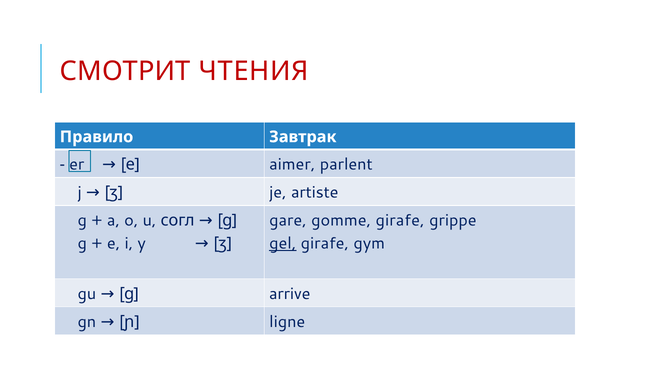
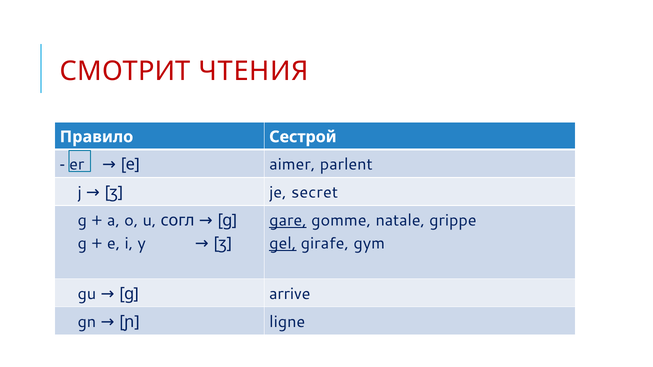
Завтрак: Завтрак -> Сестрой (303, 137)
artiste: artiste -> secret (315, 193)
gare underline: none -> present (288, 221)
gomme girafe: girafe -> natale (400, 221)
